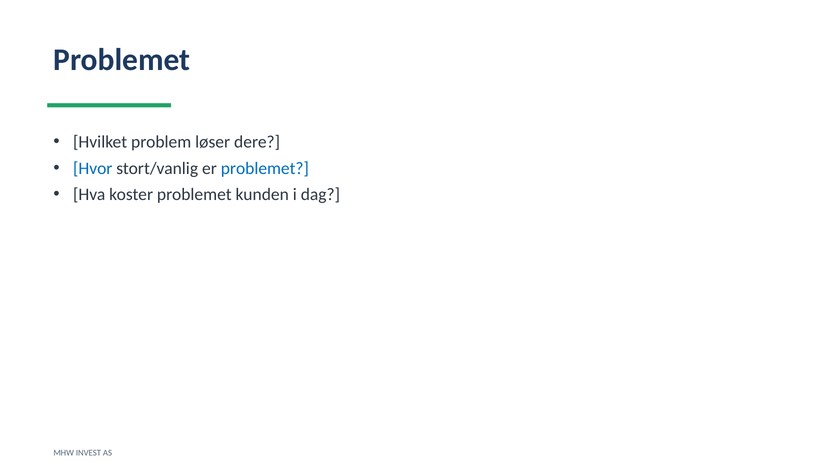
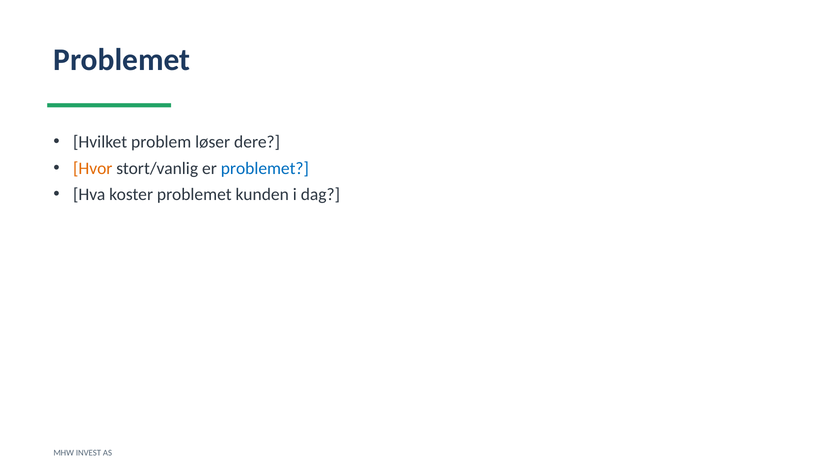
Hvor colour: blue -> orange (93, 168)
